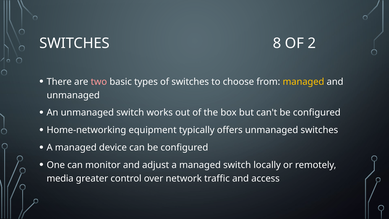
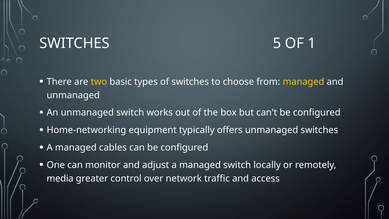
8: 8 -> 5 (277, 43)
2: 2 -> 1 (312, 43)
two colour: pink -> yellow (99, 82)
device: device -> cables (113, 147)
